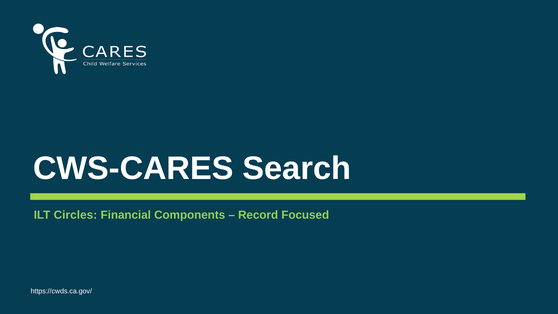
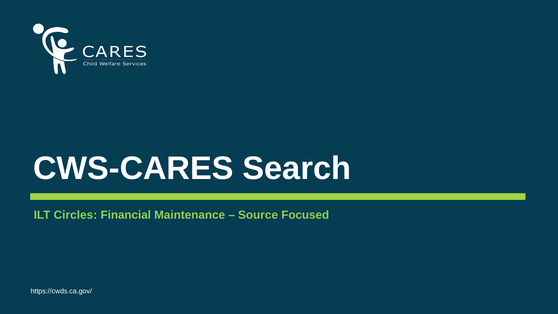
Components: Components -> Maintenance (190, 215)
Record: Record -> Source (258, 215)
